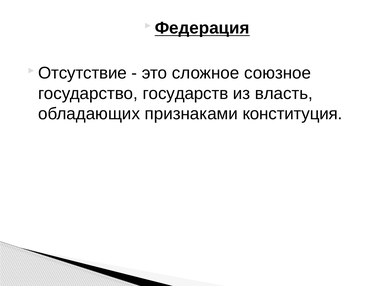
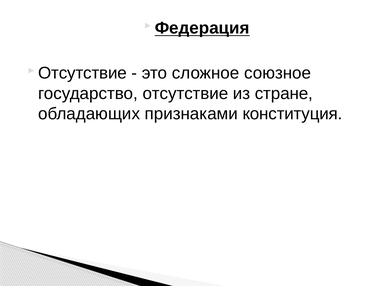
государство государств: государств -> отсутствие (185, 94)
власть: власть -> стране (284, 94)
